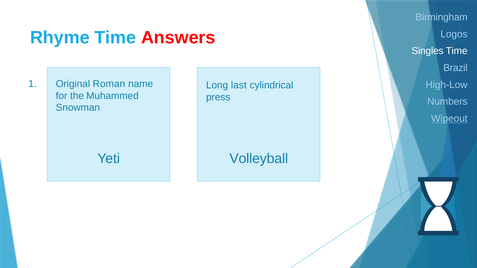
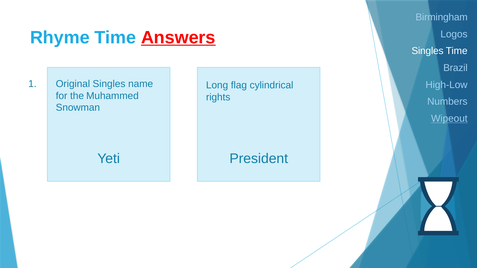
Answers underline: none -> present (178, 38)
Original Roman: Roman -> Singles (109, 84)
last: last -> flag (239, 85)
press: press -> rights (218, 97)
Volleyball: Volleyball -> President (259, 159)
